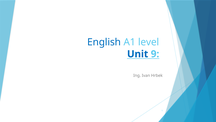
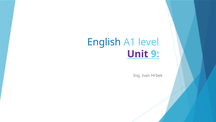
Unit colour: blue -> purple (138, 54)
